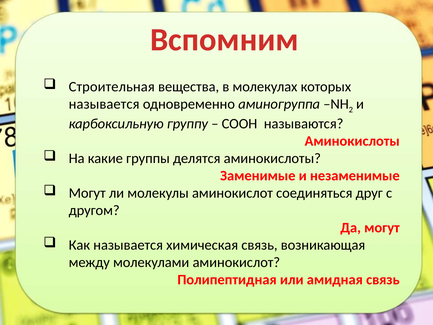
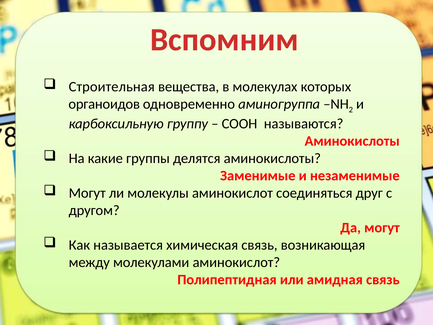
называется: называется -> органоидов (104, 104)
